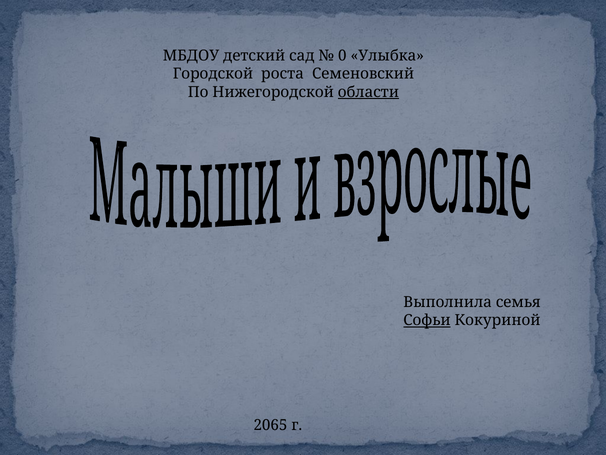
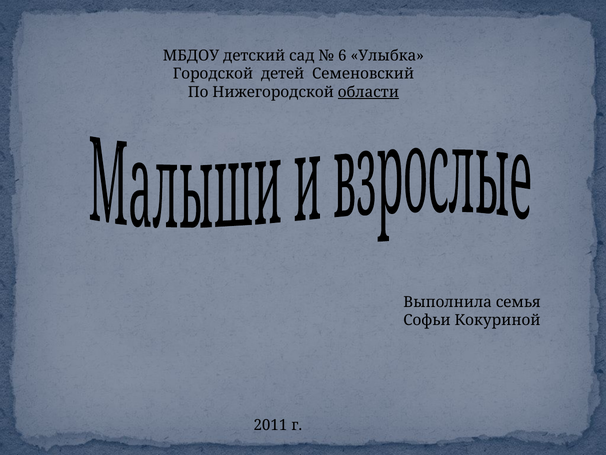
0: 0 -> 6 (342, 56)
роста: роста -> детей (283, 74)
Софьи underline: present -> none (427, 320)
2065: 2065 -> 2011 (270, 425)
